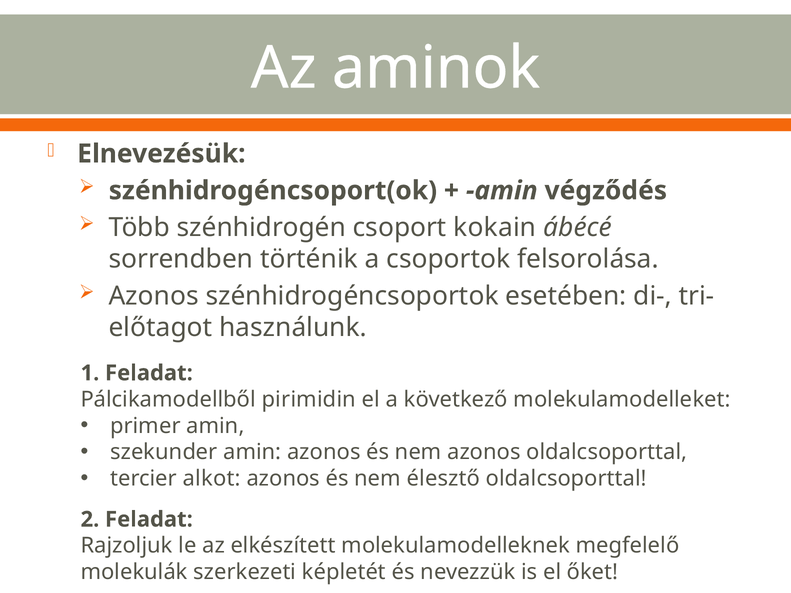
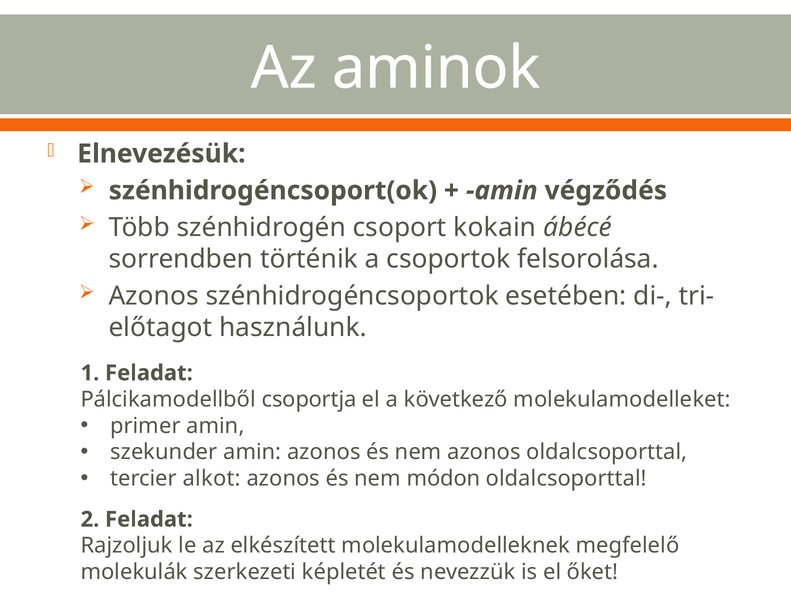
pirimidin: pirimidin -> csoportja (309, 400)
élesztő: élesztő -> módon (444, 479)
